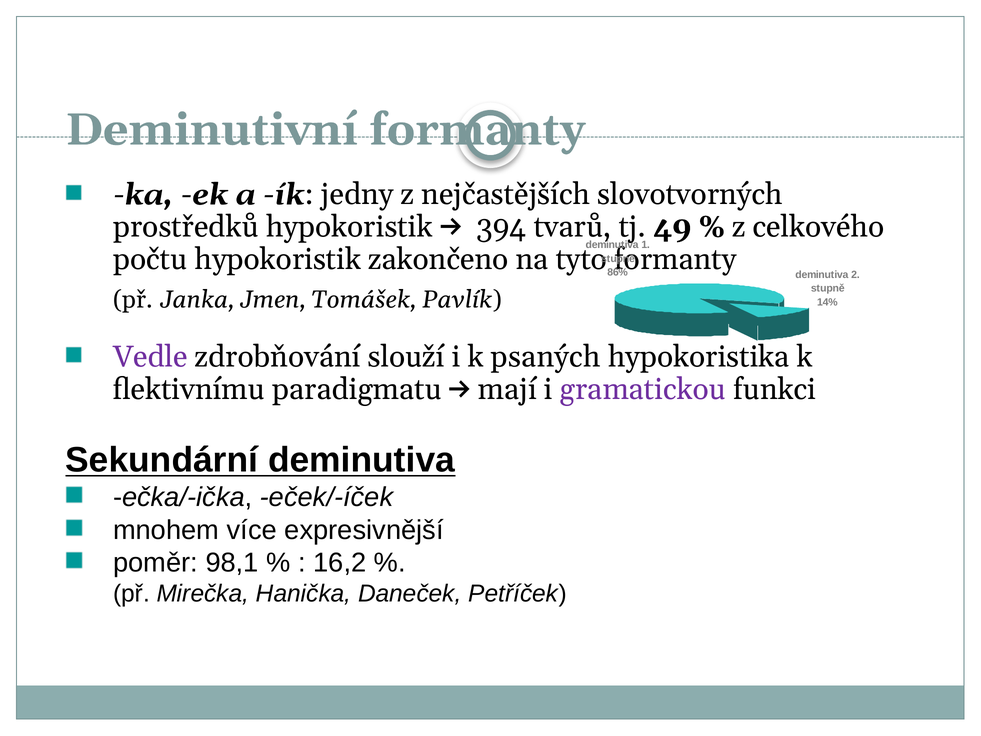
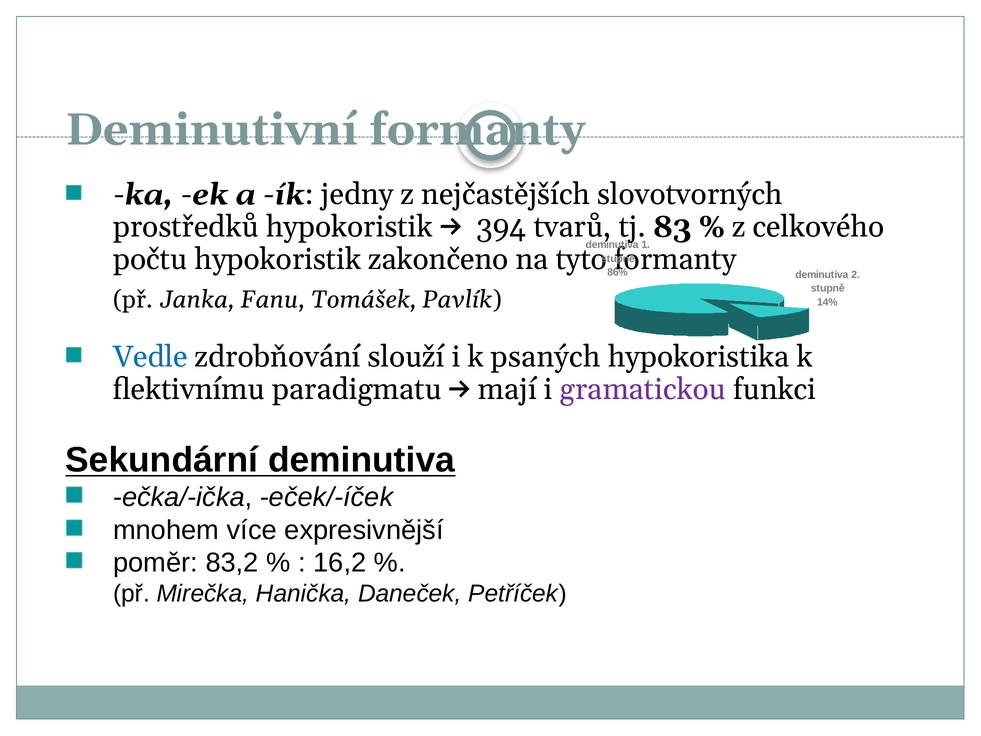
49: 49 -> 83 (672, 227)
Jmen: Jmen -> Fanu (273, 299)
Vedle colour: purple -> blue (150, 357)
98,1: 98,1 -> 83,2 (232, 563)
